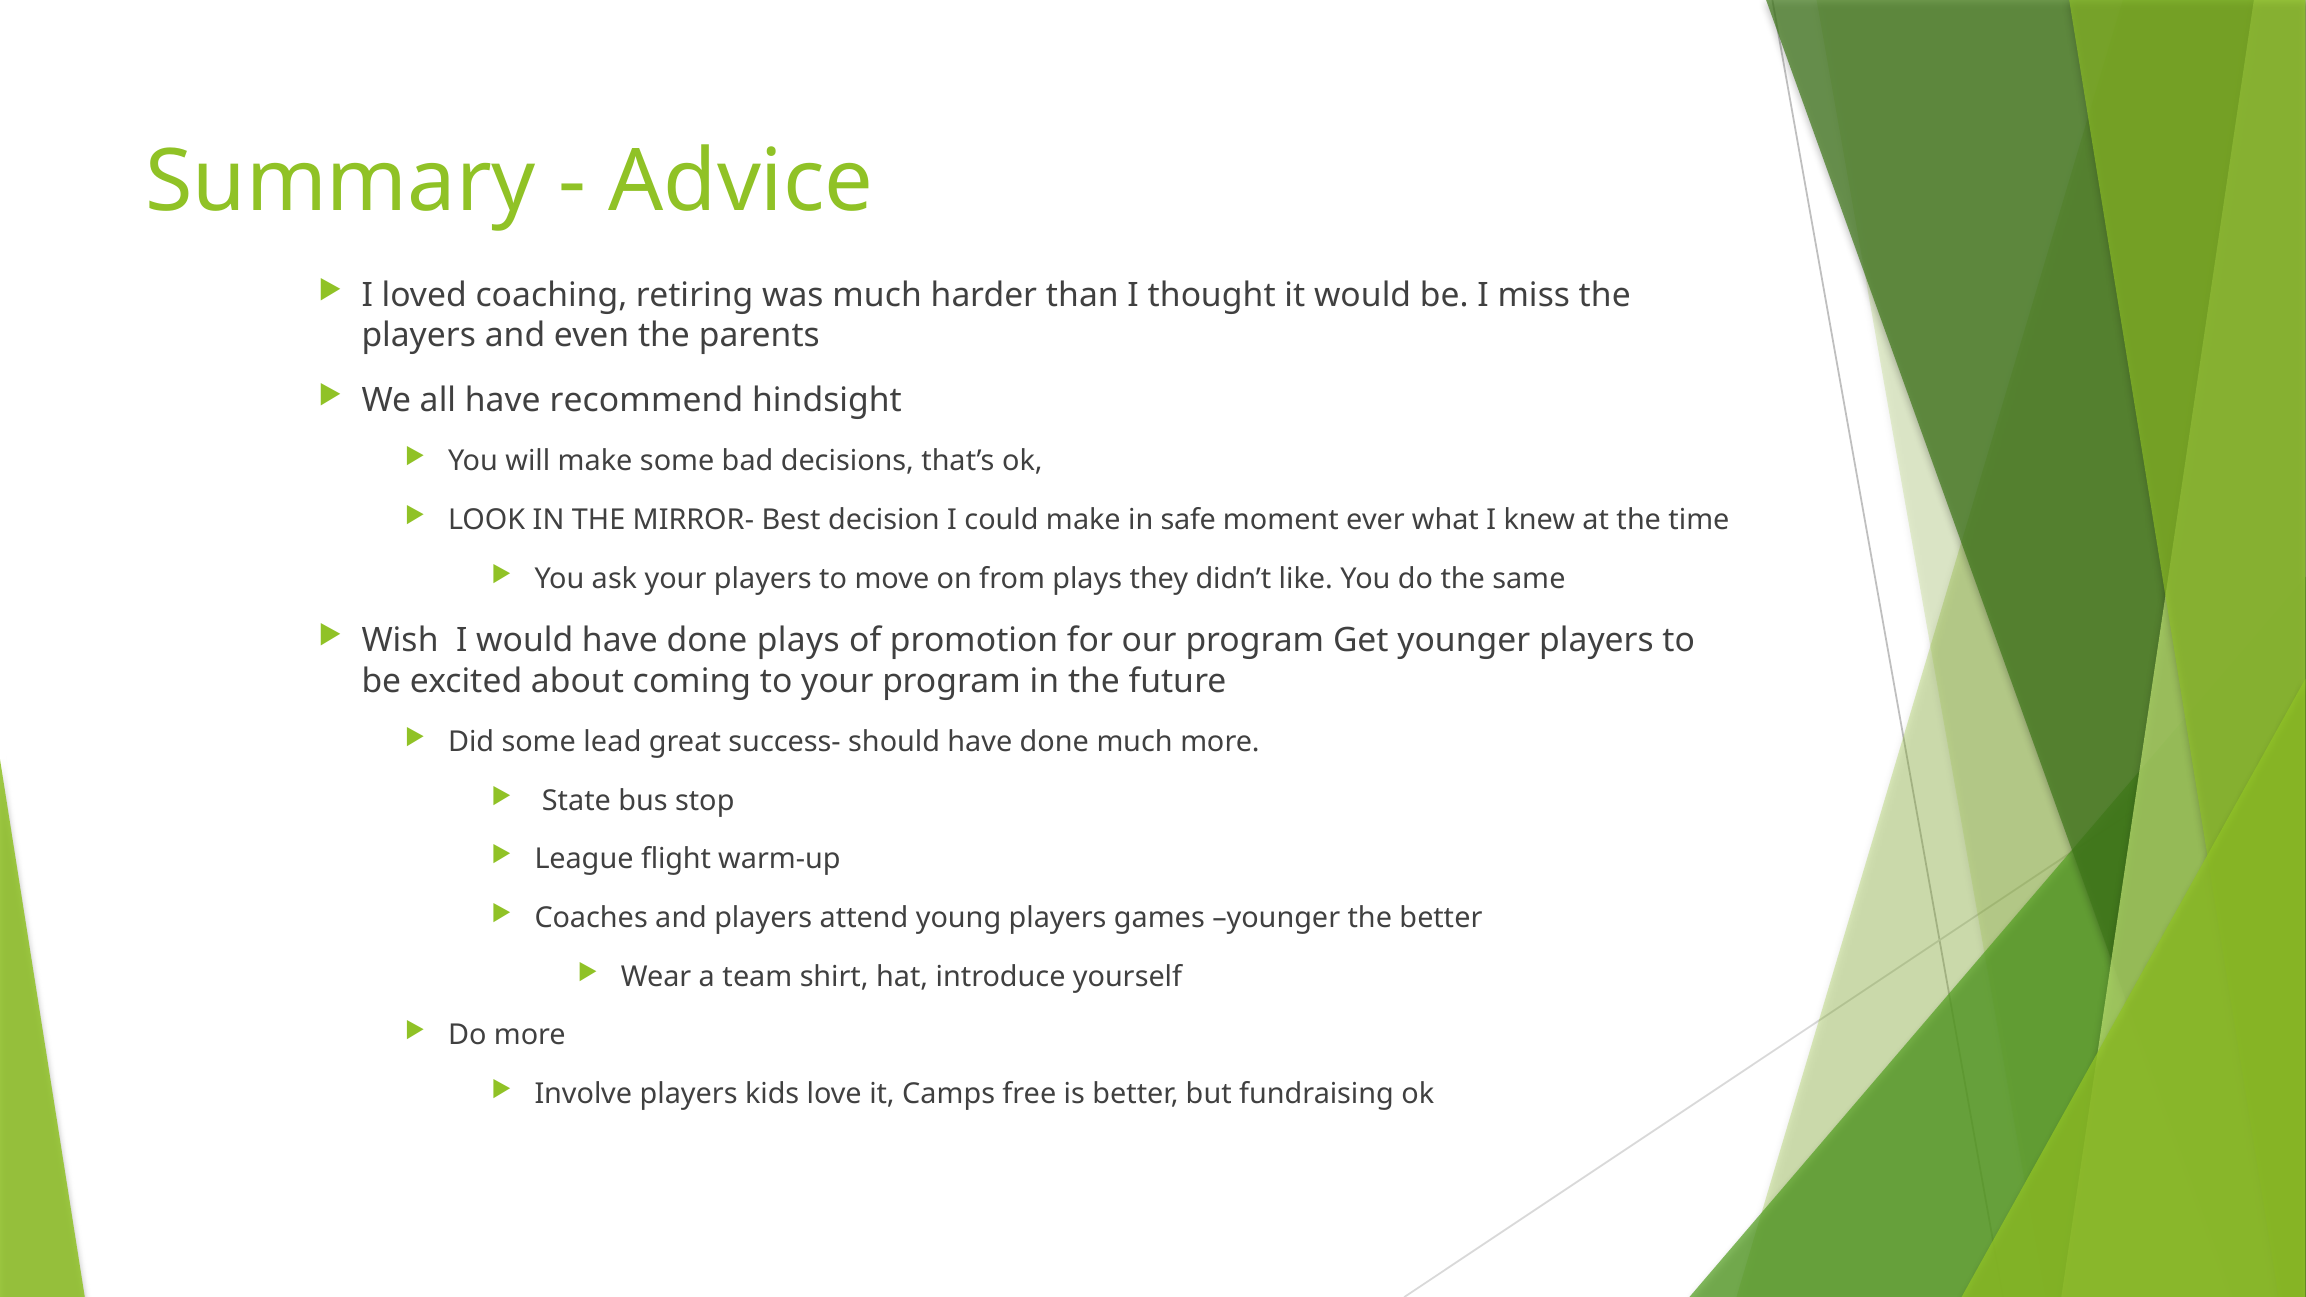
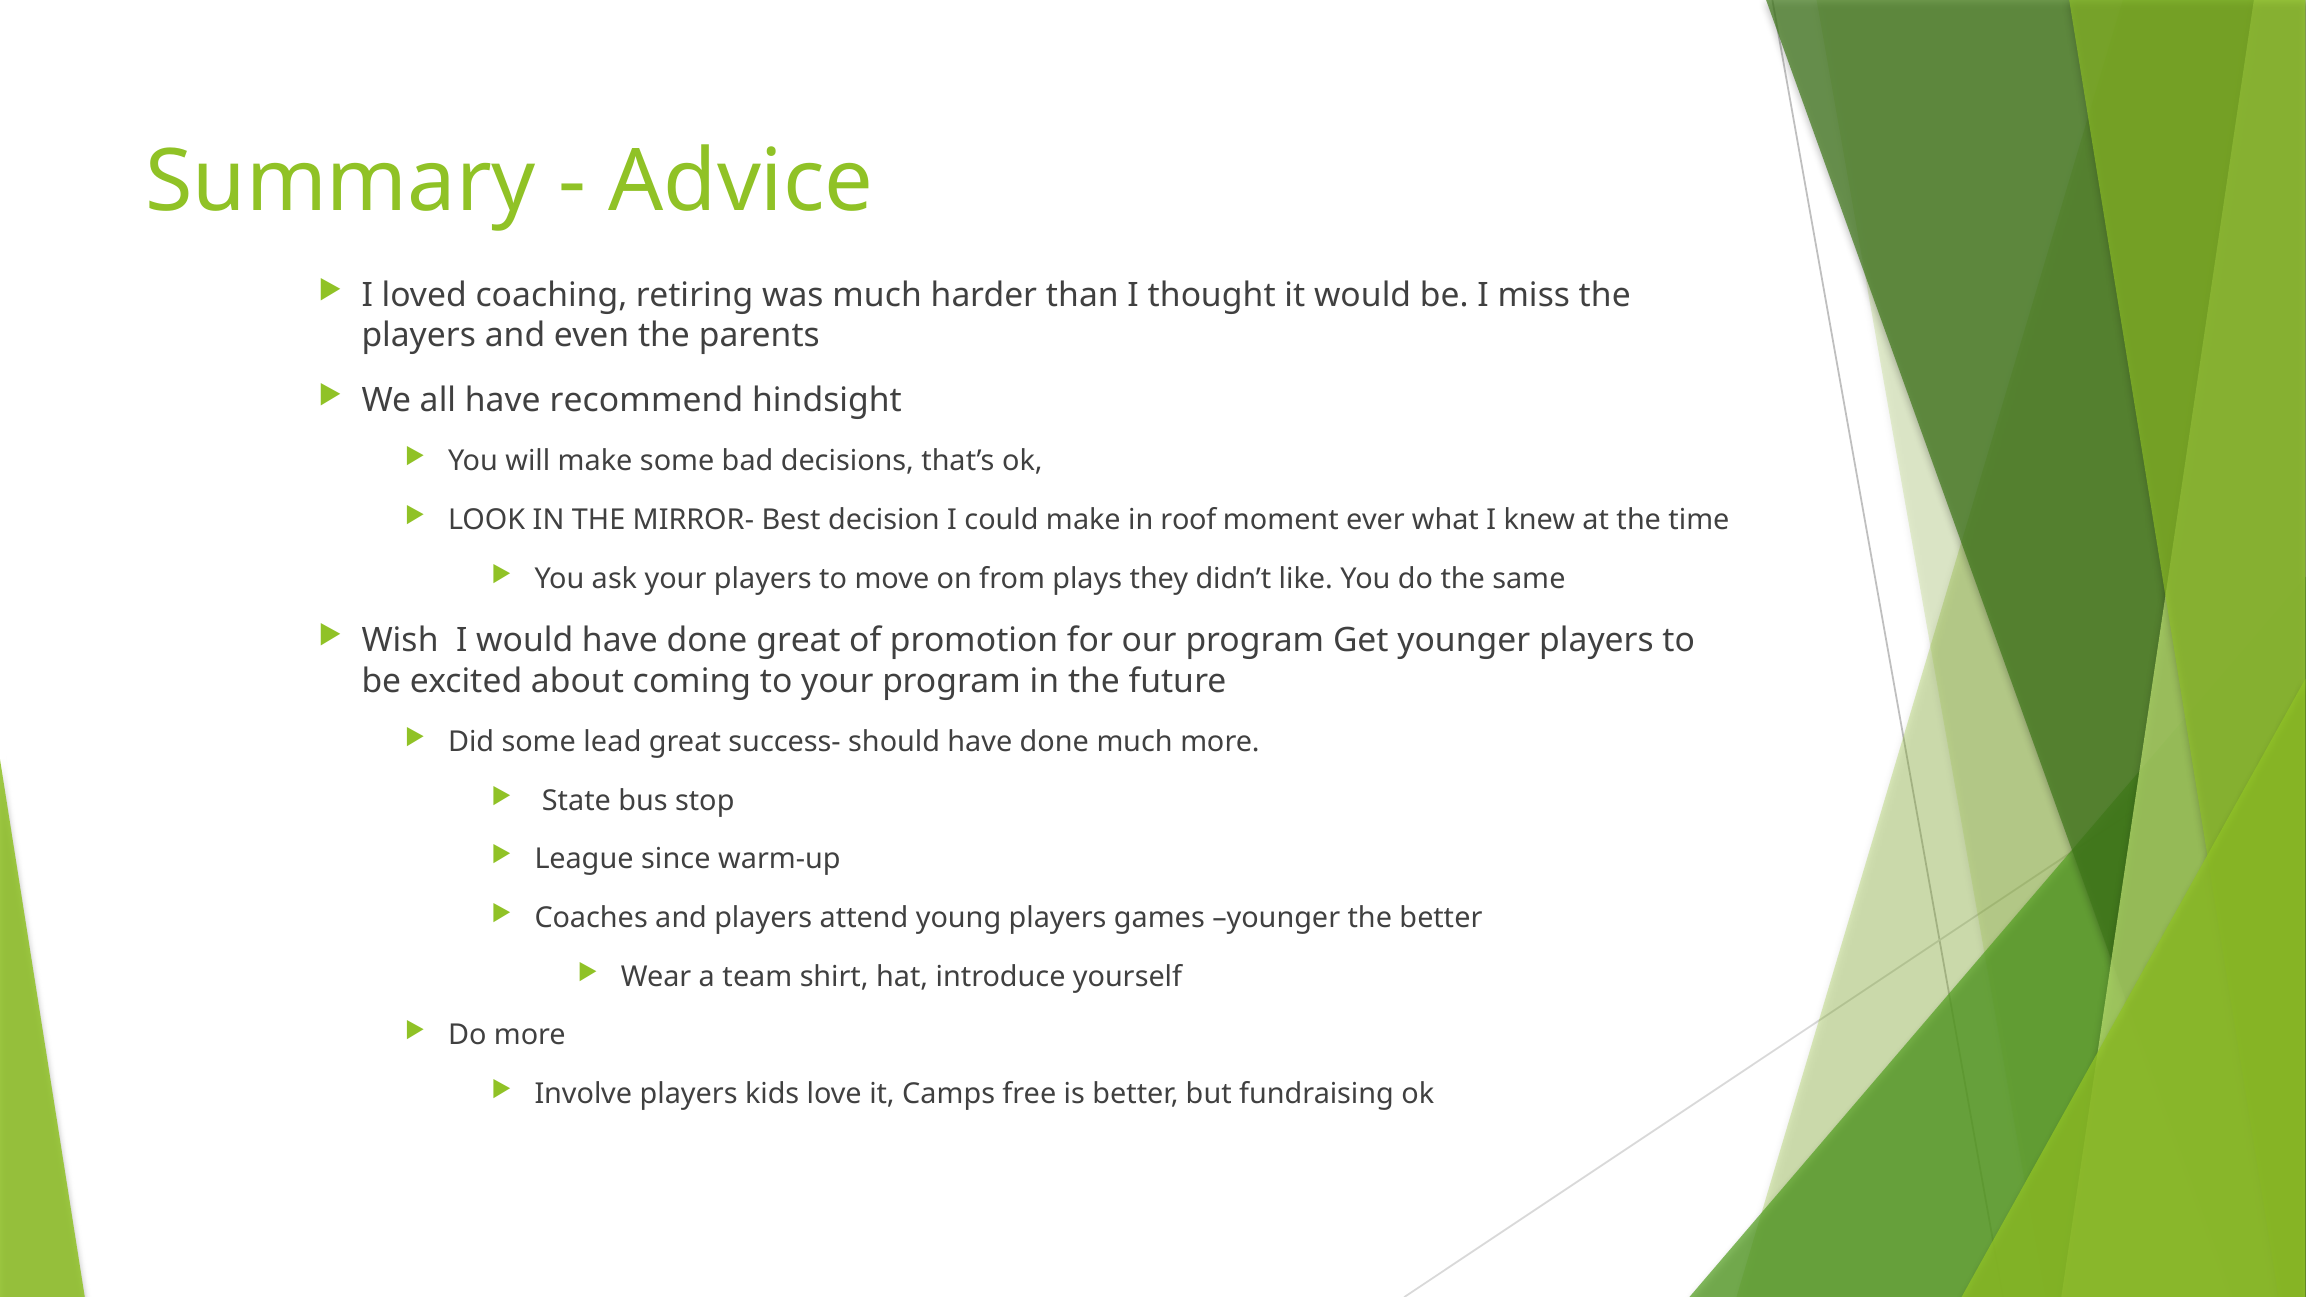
safe: safe -> roof (1188, 520)
done plays: plays -> great (799, 641)
flight: flight -> since (676, 860)
